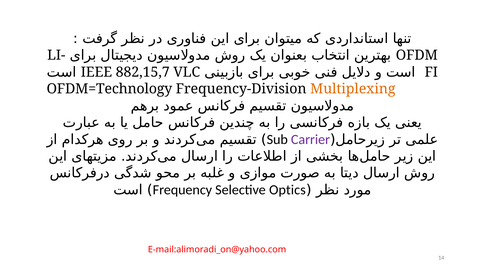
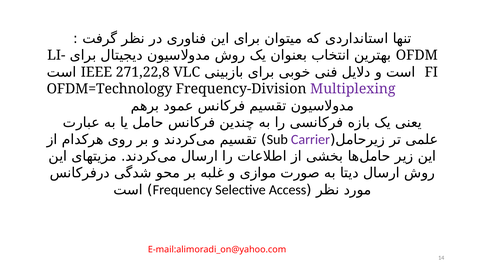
882,15,7: 882,15,7 -> 271,22,8 (143, 72)
Multiplexing colour: orange -> purple (353, 89)
Optics: Optics -> Access (288, 190)
